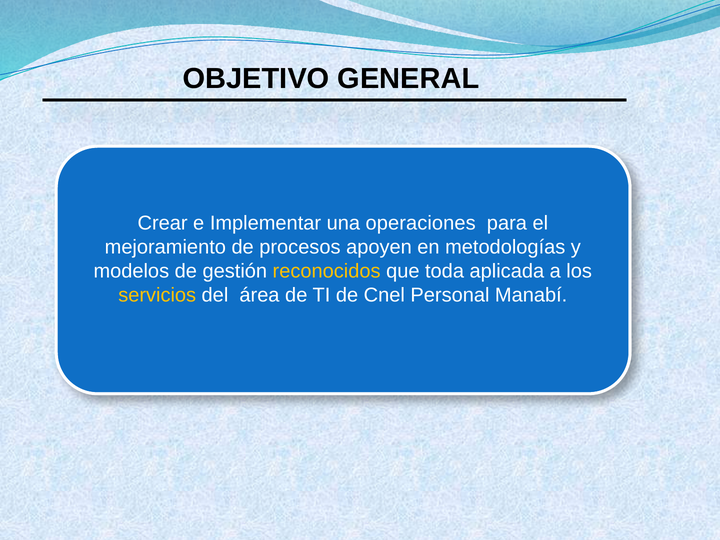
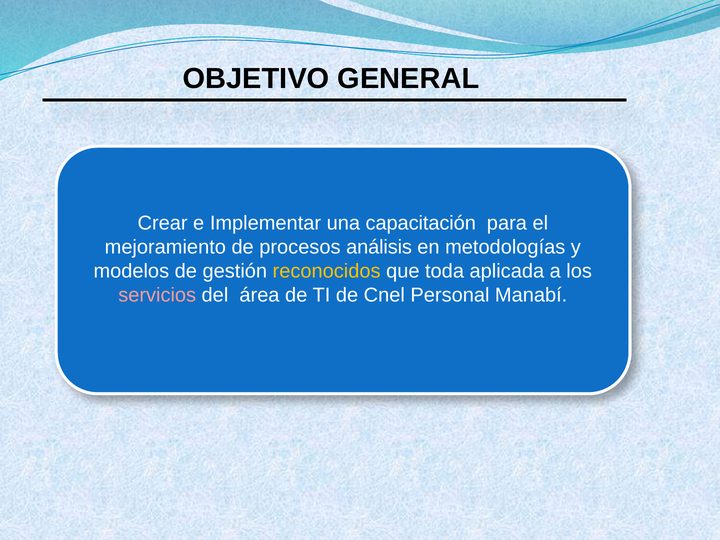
operaciones: operaciones -> capacitación (421, 223)
apoyen: apoyen -> análisis (379, 247)
servicios colour: yellow -> pink (157, 295)
